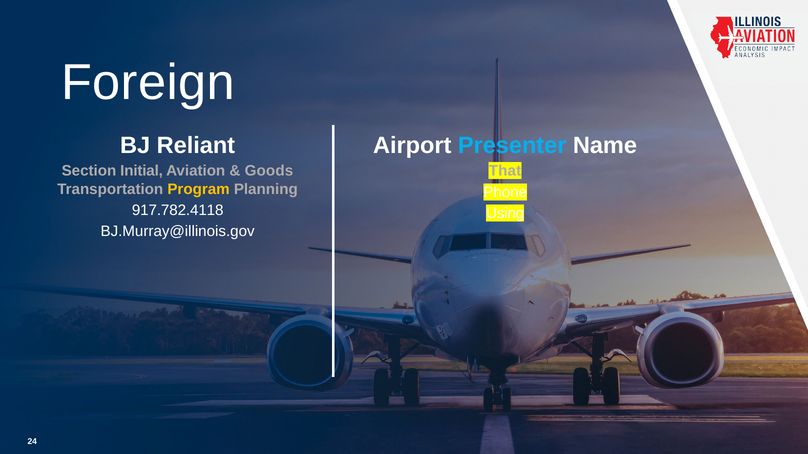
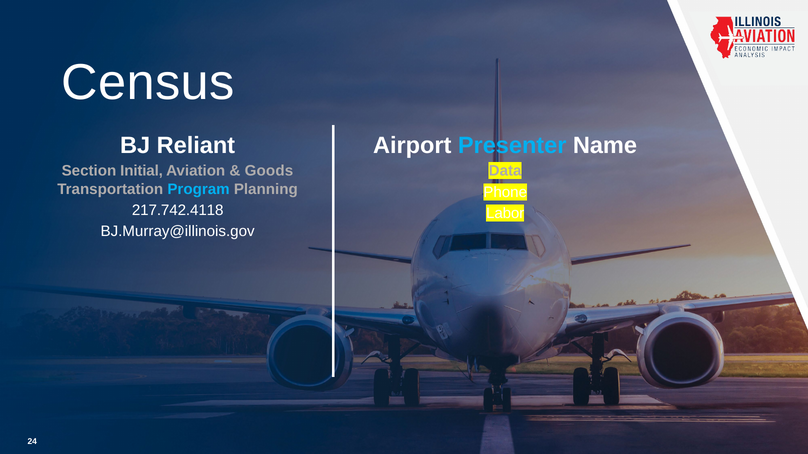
Foreign: Foreign -> Census (148, 83)
That: That -> Data (505, 171)
Program colour: yellow -> light blue (199, 189)
917.782.4118: 917.782.4118 -> 217.742.4118 (178, 210)
Using: Using -> Labor (505, 214)
